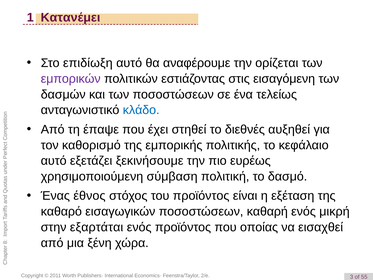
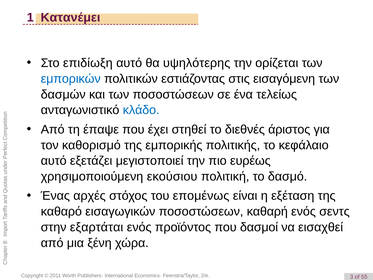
αναφέρουμε: αναφέρουμε -> υψηλότερης (197, 63)
εμπορικών colour: purple -> blue (71, 79)
αυξηθεί: αυξηθεί -> άριστος (289, 129)
ξεκινήσουμε: ξεκινήσουμε -> μεγιστοποιεί (150, 161)
σύμβαση: σύμβαση -> εκούσιου (172, 176)
έθνος: έθνος -> αρχές (90, 196)
του προϊόντος: προϊόντος -> επομένως (201, 196)
μικρή: μικρή -> σεντς (334, 211)
οποίας: οποίας -> δασμοί (259, 227)
